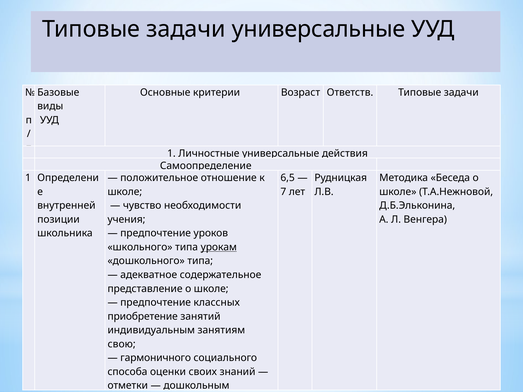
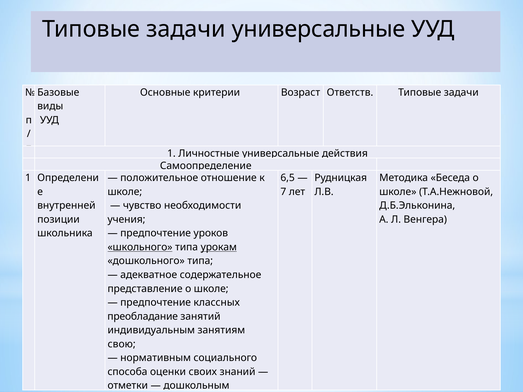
школьного underline: none -> present (140, 247)
приобретение: приобретение -> преобладание (143, 317)
гармоничного: гармоничного -> нормативным (156, 358)
